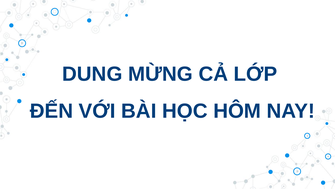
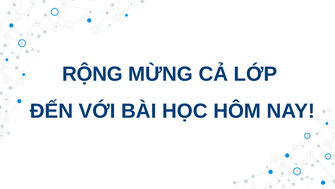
DUNG: DUNG -> RỘNG (92, 74)
